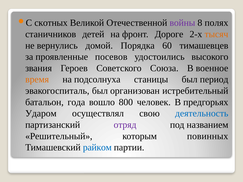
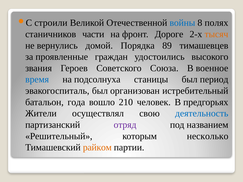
скотных: скотных -> строили (51, 23)
войны colour: purple -> blue (182, 23)
детей: детей -> части (93, 34)
60: 60 -> 89 (167, 46)
посевов: посевов -> граждан (111, 57)
время colour: orange -> blue (37, 80)
800: 800 -> 210 (126, 102)
Ударом: Ударом -> Жители (41, 114)
повинных: повинных -> несколько (208, 136)
райком colour: blue -> orange (97, 148)
